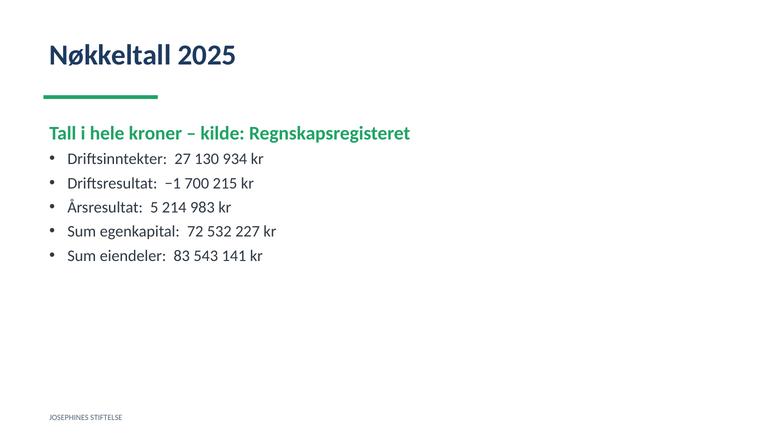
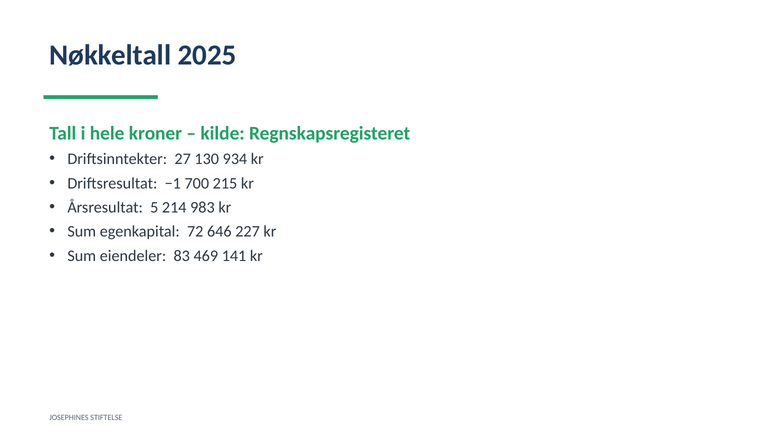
532: 532 -> 646 (219, 232)
543: 543 -> 469 (206, 256)
